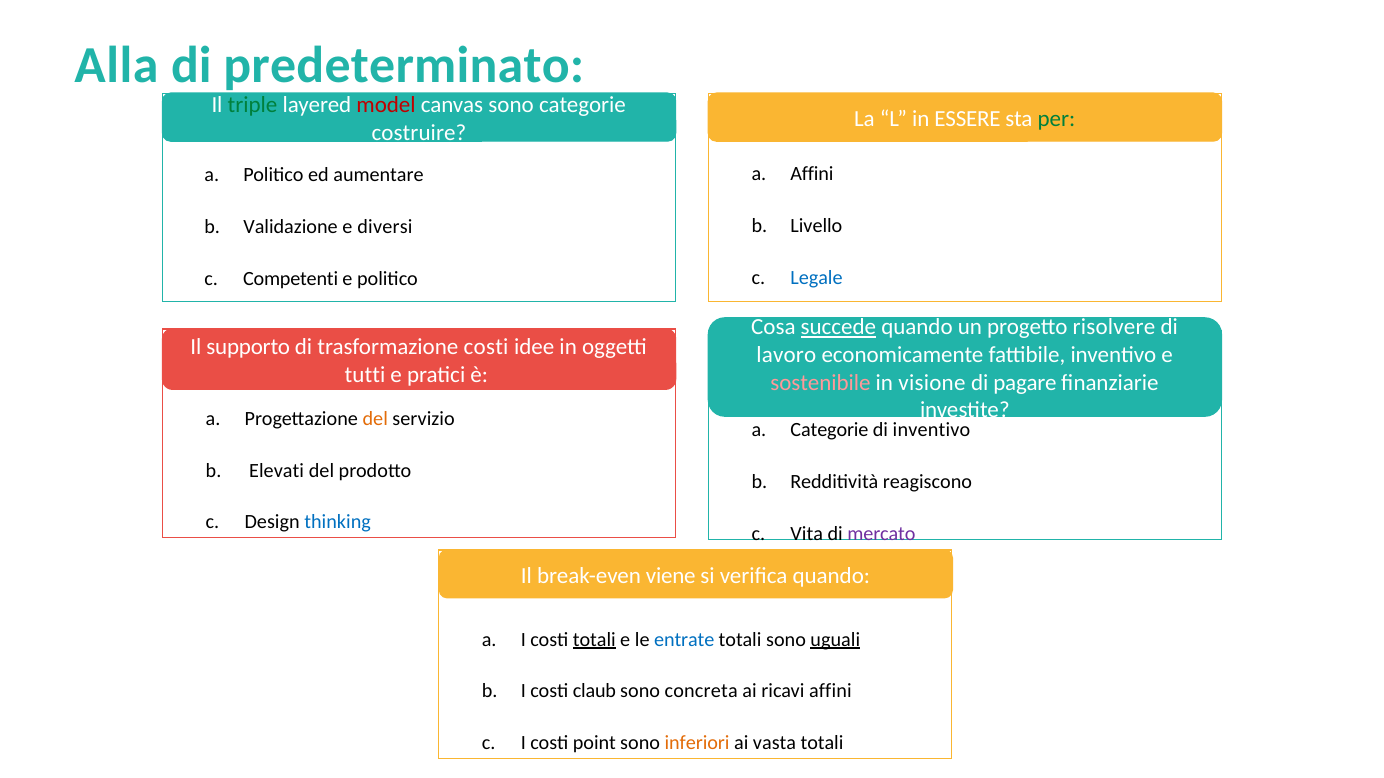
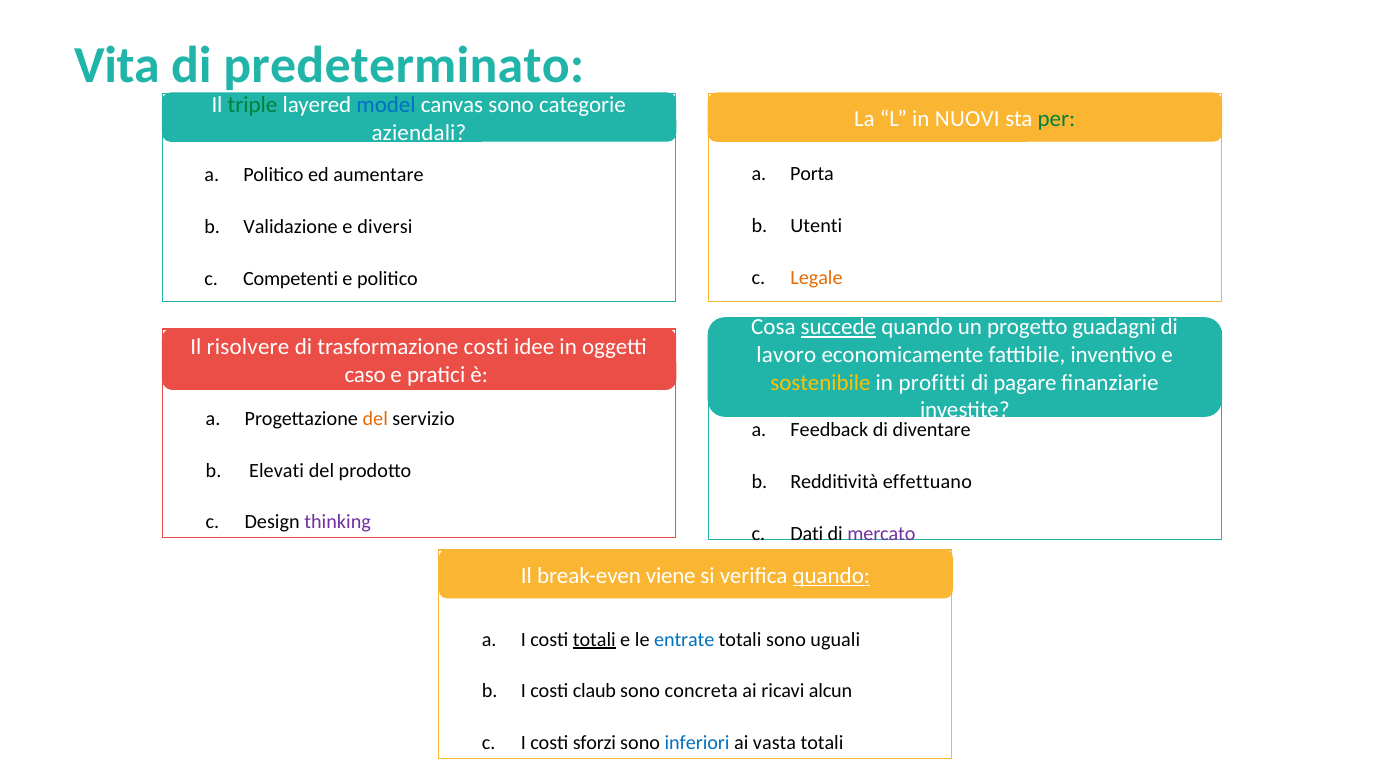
Alla: Alla -> Vita (117, 65)
model colour: red -> blue (386, 105)
ESSERE: ESSERE -> NUOVI (967, 119)
costruire: costruire -> aziendali (419, 133)
Affini: Affini -> Porta (812, 174)
Livello: Livello -> Utenti (816, 226)
Legale colour: blue -> orange (817, 278)
risolvere: risolvere -> guadagni (1114, 327)
supporto: supporto -> risolvere (248, 347)
tutti: tutti -> caso (365, 375)
sostenibile colour: pink -> yellow (820, 383)
visione: visione -> profitti (932, 383)
Categorie: Categorie -> Feedback (829, 430)
di inventivo: inventivo -> diventare (932, 430)
reagiscono: reagiscono -> effettuano (927, 482)
thinking colour: blue -> purple (338, 523)
Vita: Vita -> Dati (807, 534)
quando underline: none -> present (831, 576)
uguali underline: present -> none (835, 640)
ricavi affini: affini -> alcun (831, 692)
point: point -> sforzi (594, 744)
inferiori colour: orange -> blue (697, 744)
